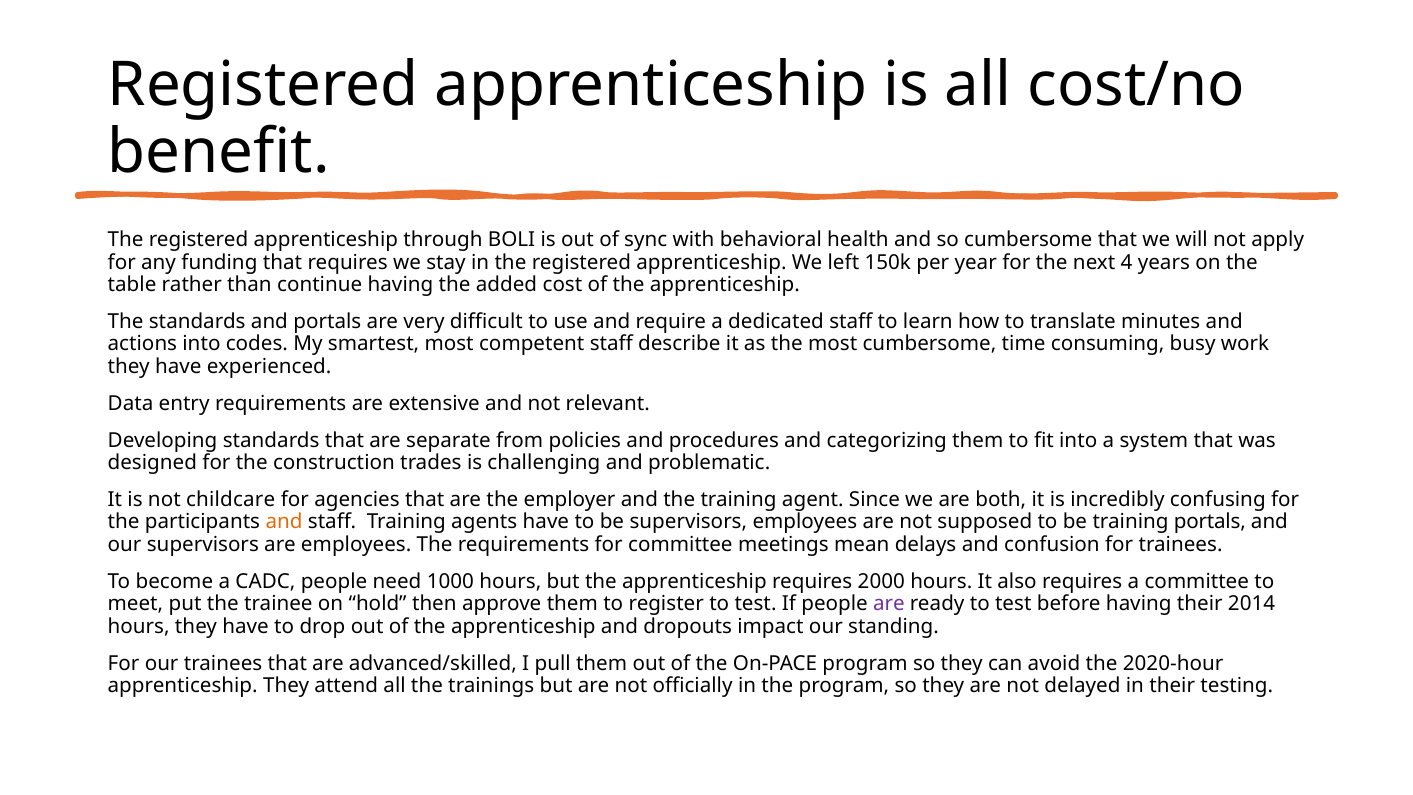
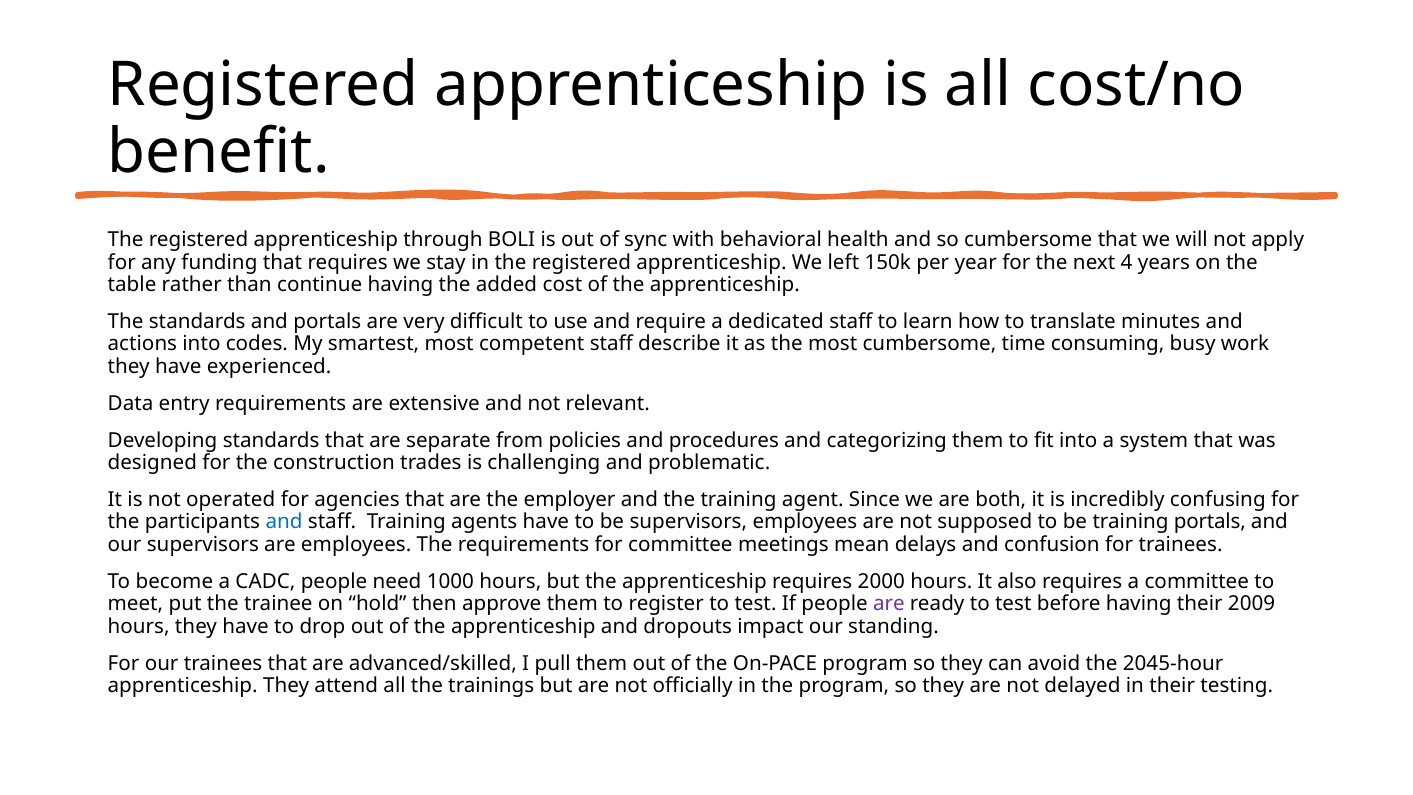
childcare: childcare -> operated (231, 500)
and colour: orange -> blue (284, 522)
2014: 2014 -> 2009 (1252, 604)
2020-hour: 2020-hour -> 2045-hour (1173, 663)
